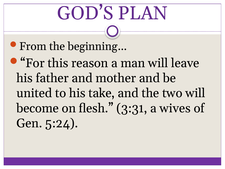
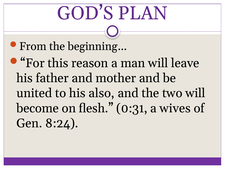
take: take -> also (102, 93)
3:31: 3:31 -> 0:31 (132, 108)
5:24: 5:24 -> 8:24 (62, 123)
